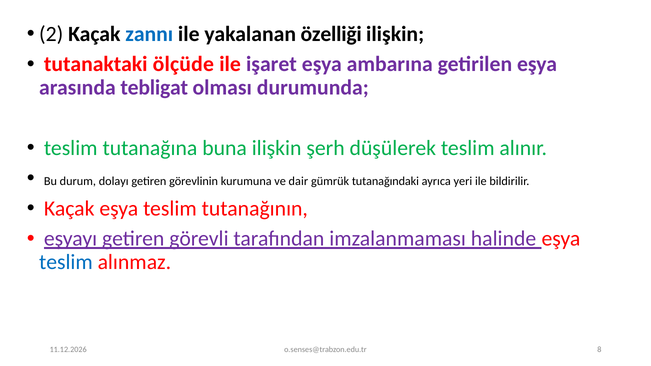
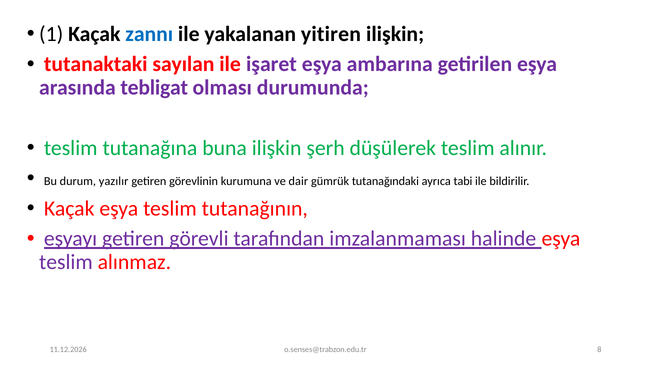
2: 2 -> 1 (51, 34)
özelliği: özelliği -> yitiren (331, 34)
ölçüde: ölçüde -> sayılan (183, 64)
dolayı: dolayı -> yazılır (114, 182)
yeri: yeri -> tabi (463, 182)
teslim colour: blue -> purple (66, 262)
